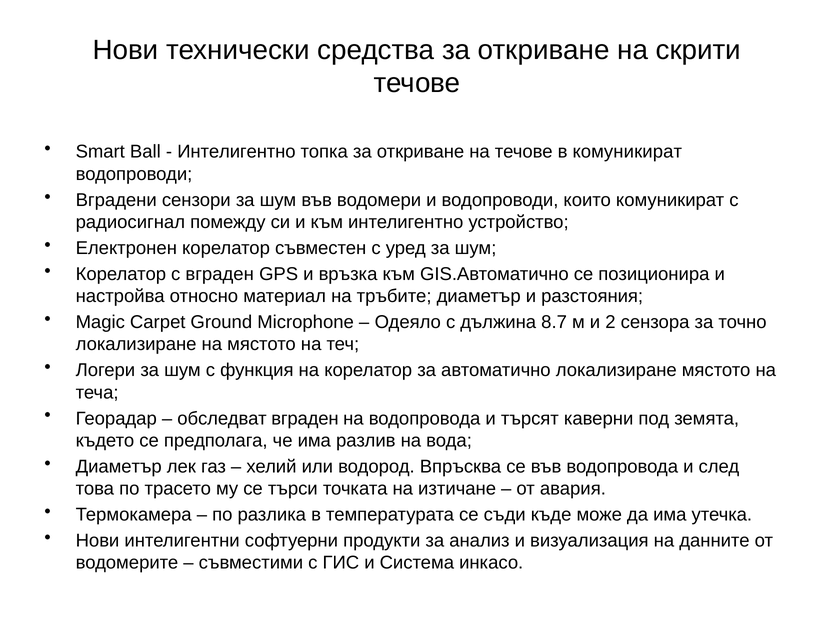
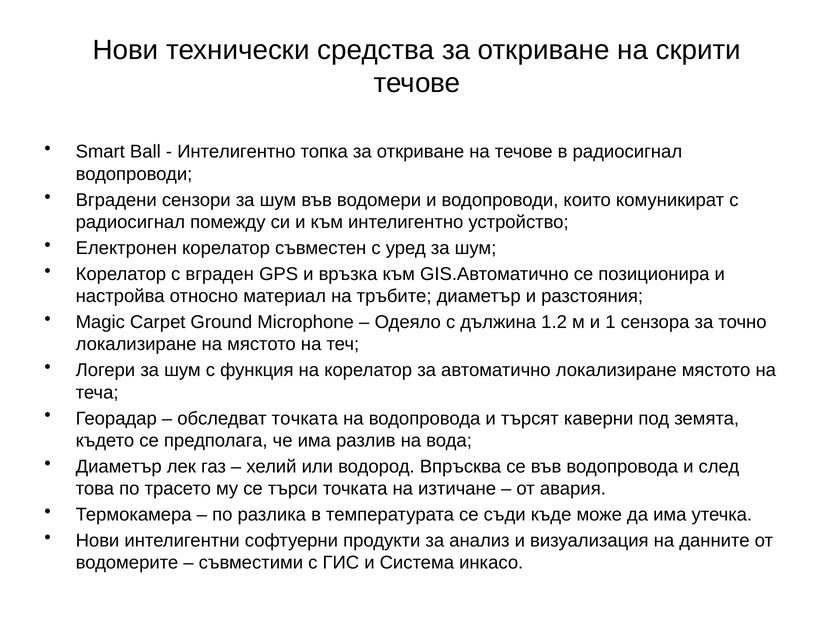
в комуникират: комуникират -> радиосигнал (627, 152)
8.7: 8.7 -> 1.2 (554, 322)
2: 2 -> 1 (610, 322)
обследват вграден: вграден -> точката (305, 419)
